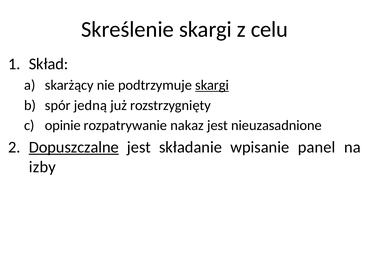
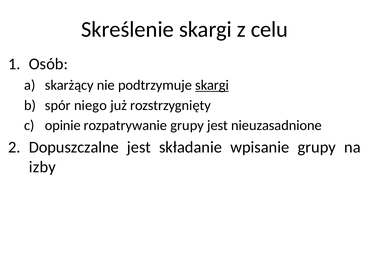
Skład: Skład -> Osób (48, 64)
jedną: jedną -> niego (90, 105)
rozpatrywanie nakaz: nakaz -> grupy (187, 125)
Dopuszczalne underline: present -> none (74, 147)
wpisanie panel: panel -> grupy (317, 147)
